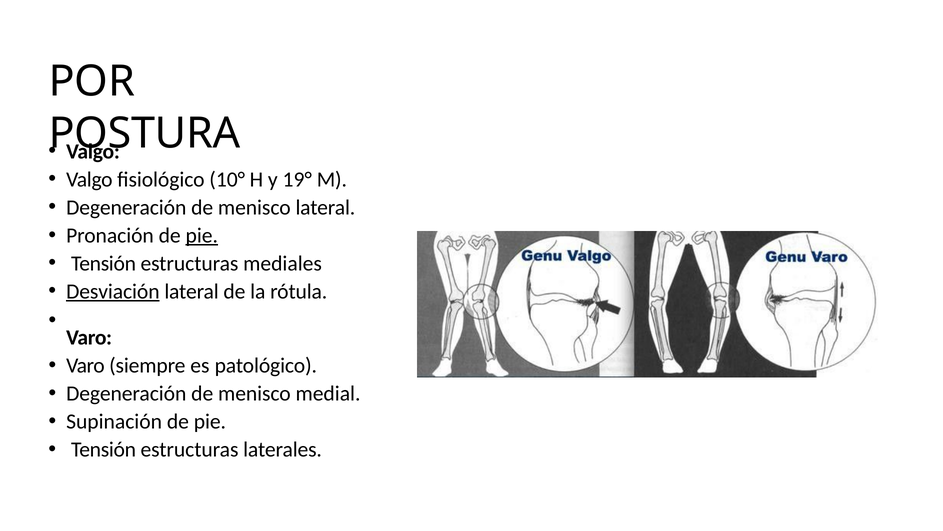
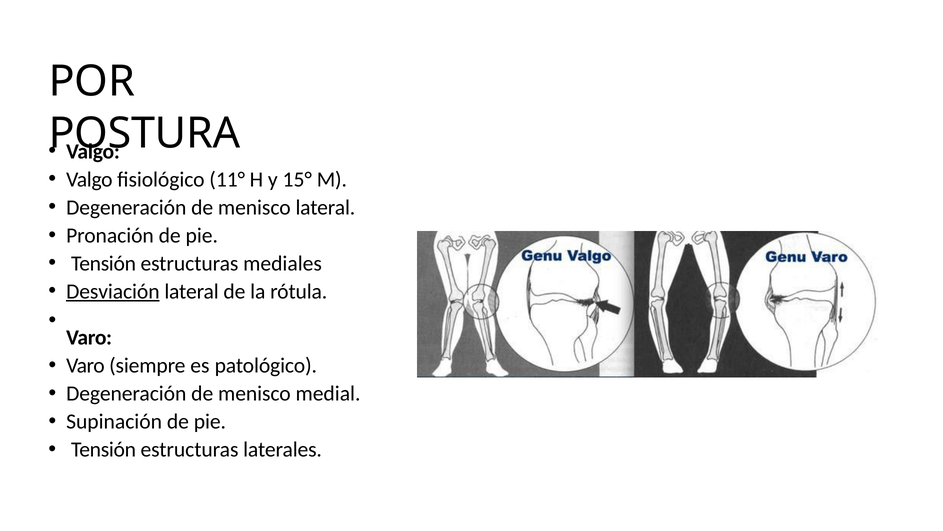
10°: 10° -> 11° (227, 179)
19°: 19° -> 15° (297, 179)
pie underline: present -> none (202, 235)
